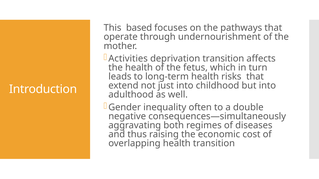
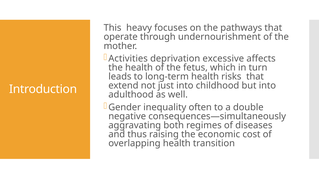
based: based -> heavy (139, 28)
deprivation transition: transition -> excessive (223, 59)
